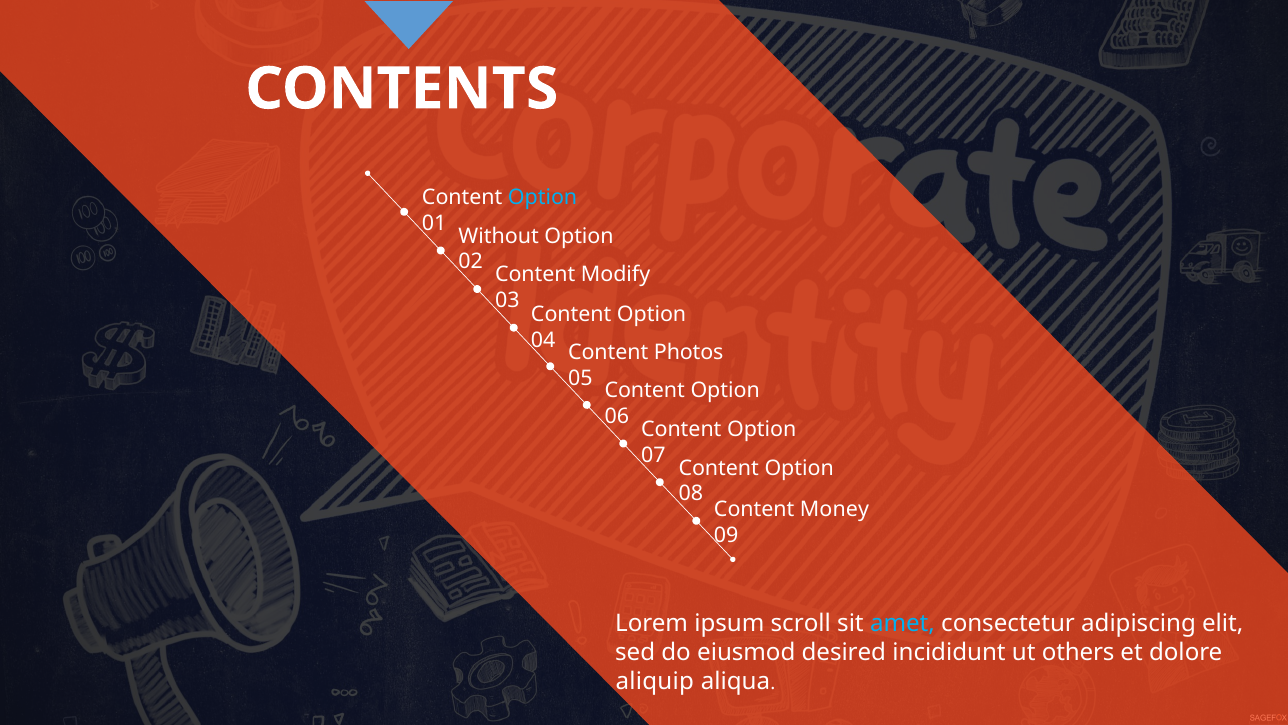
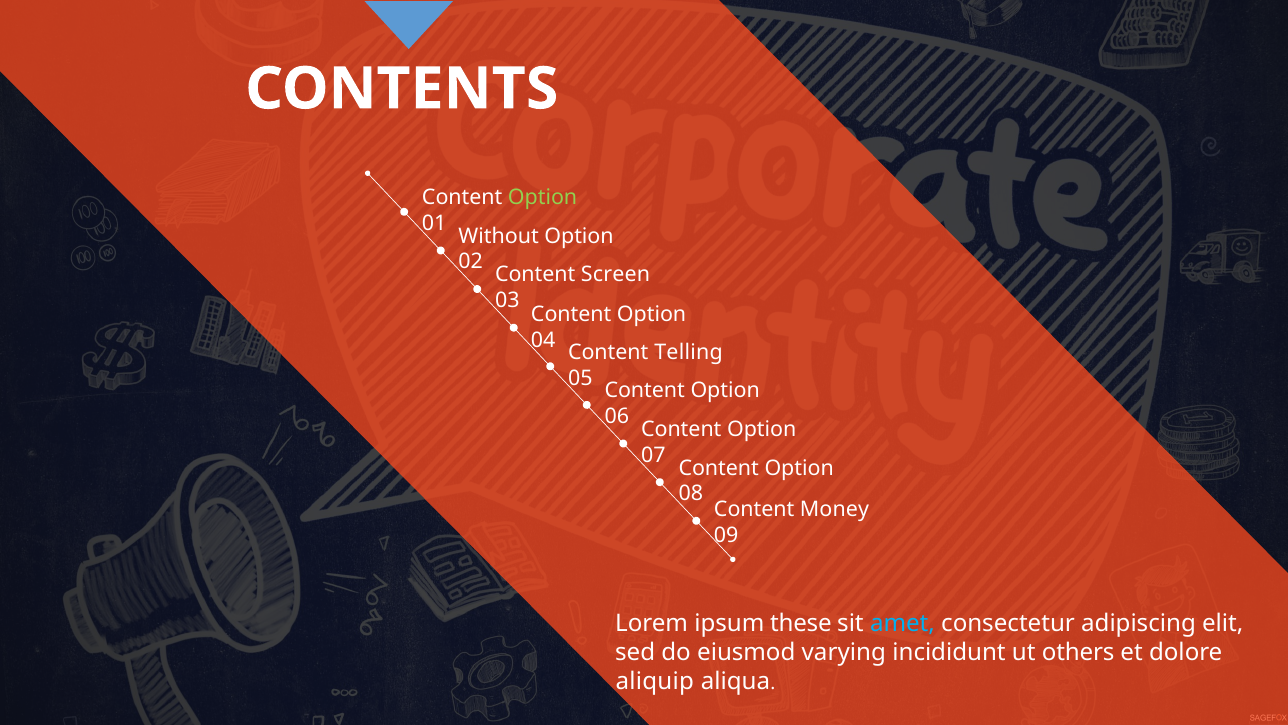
Option colour: light blue -> light green (543, 198)
Modify: Modify -> Screen (616, 274)
Photos: Photos -> Telling (689, 352)
scroll: scroll -> these (801, 623)
desired: desired -> varying (844, 652)
